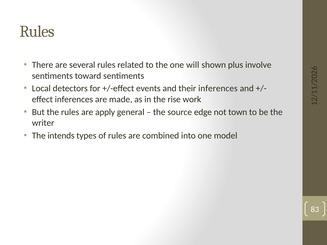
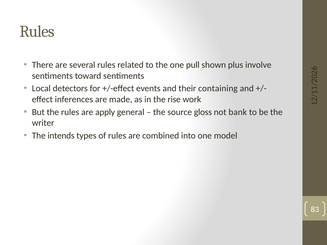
will: will -> pull (193, 65)
their inferences: inferences -> containing (218, 89)
edge: edge -> gloss (203, 112)
town: town -> bank (238, 112)
